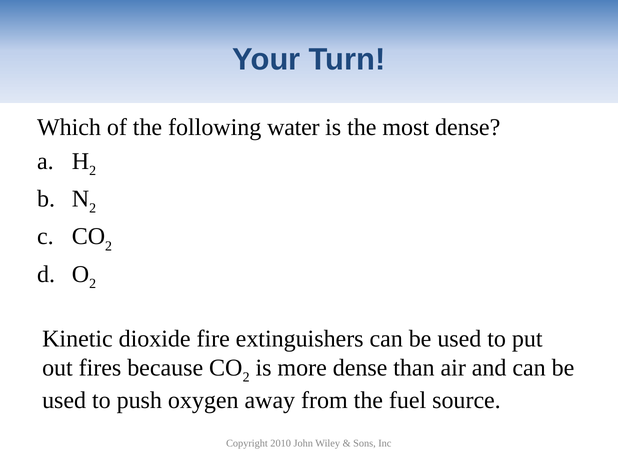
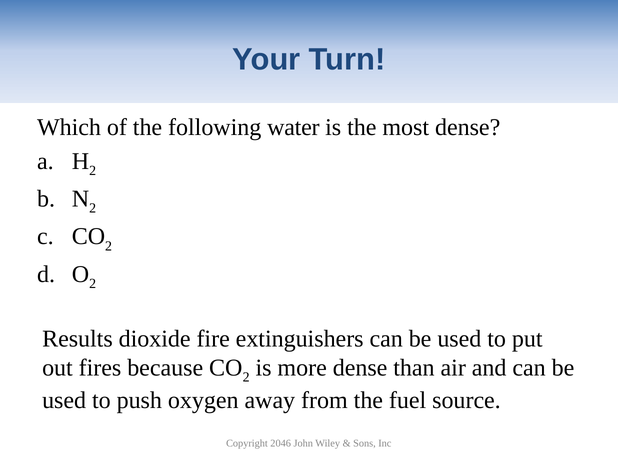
Kinetic: Kinetic -> Results (77, 338)
2010: 2010 -> 2046 (281, 443)
